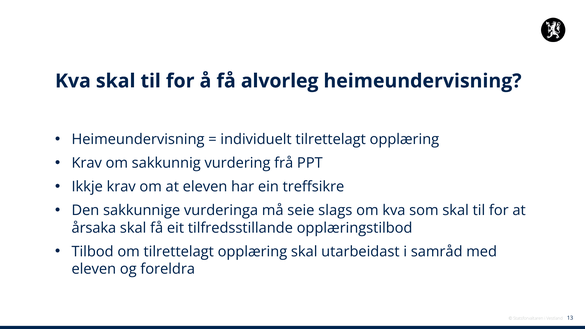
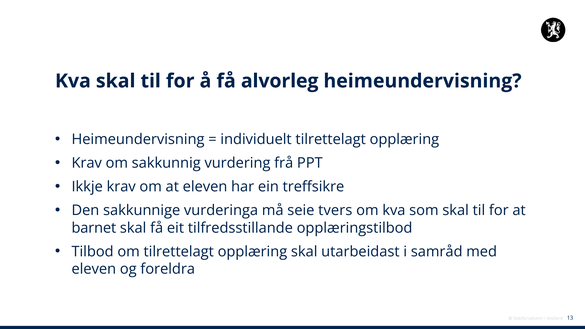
slags: slags -> tvers (335, 210)
årsaka: årsaka -> barnet (94, 228)
